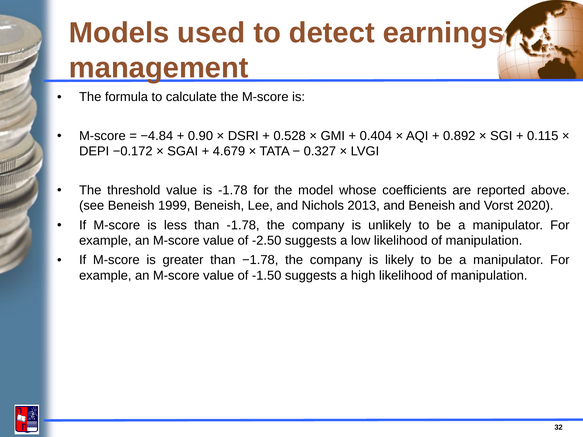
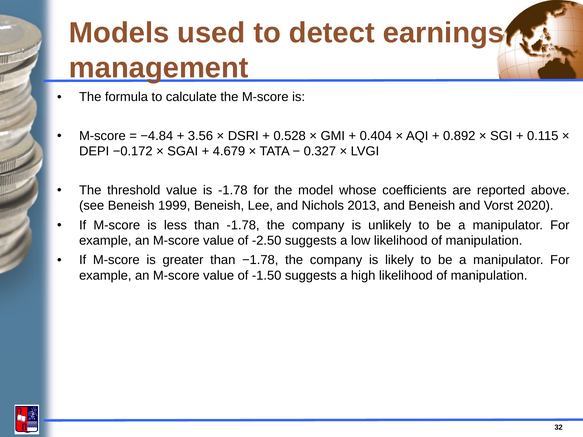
0.90: 0.90 -> 3.56 (200, 136)
